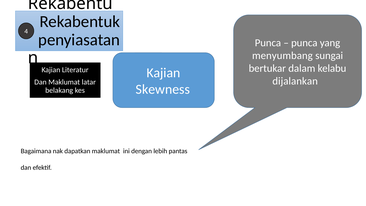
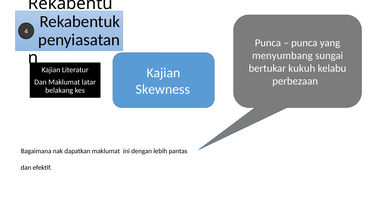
dalam: dalam -> kukuh (302, 68)
dijalankan: dijalankan -> perbezaan (295, 81)
